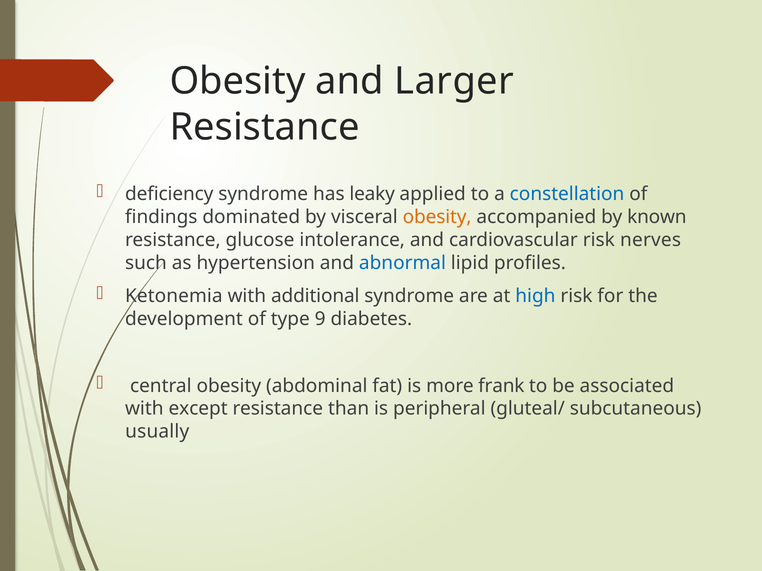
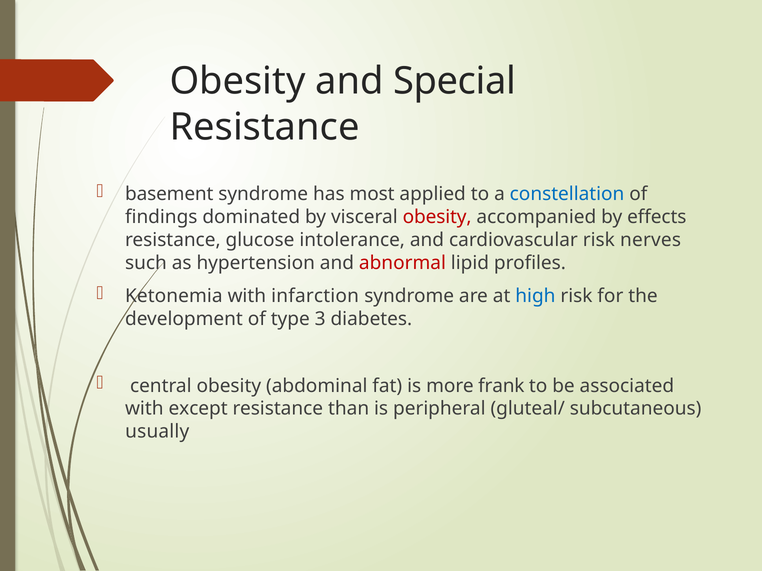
Larger: Larger -> Special (454, 81)
deficiency: deficiency -> basement (169, 194)
leaky: leaky -> most (372, 194)
obesity colour: orange -> red (437, 217)
known: known -> effects (657, 217)
abnormal colour: blue -> red (402, 263)
additional: additional -> infarction (315, 296)
9: 9 -> 3 (320, 319)
